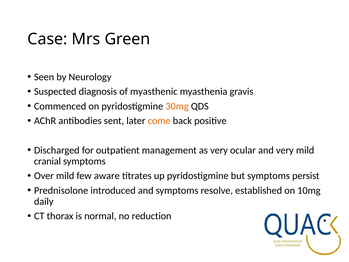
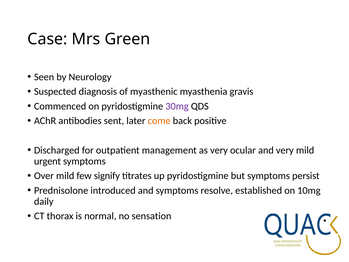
30mg colour: orange -> purple (177, 106)
cranial: cranial -> urgent (47, 161)
aware: aware -> signify (107, 176)
reduction: reduction -> sensation (152, 216)
